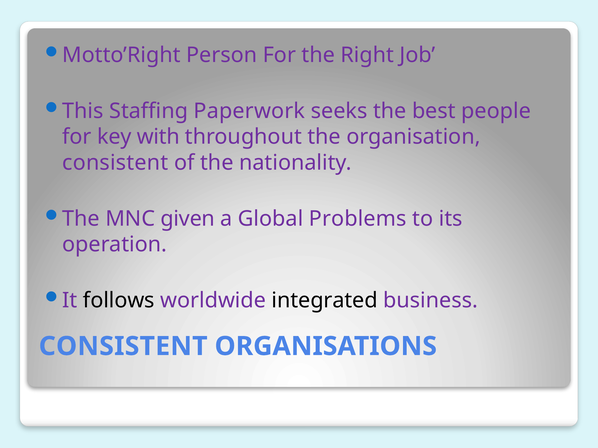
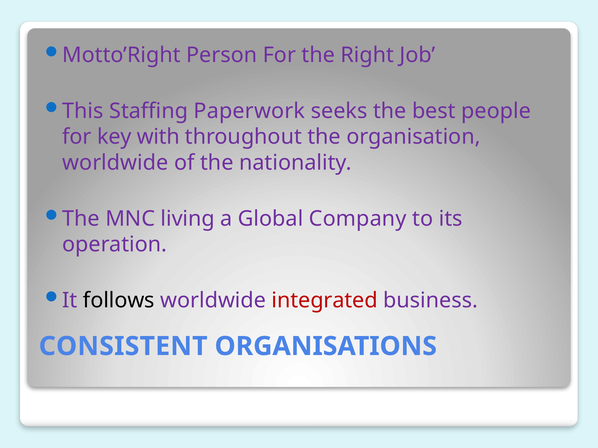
consistent: consistent -> worldwide (115, 163)
given: given -> living (188, 219)
Problems: Problems -> Company (358, 219)
integrated colour: black -> red (325, 301)
